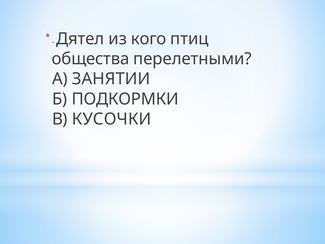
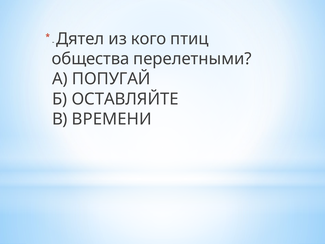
ЗАНЯТИИ: ЗАНЯТИИ -> ПОПУГАЙ (111, 79)
ПОДКОРМКИ: ПОДКОРМКИ -> ОСТАВЛЯЙТЕ (125, 99)
КУСОЧКИ: КУСОЧКИ -> ВРЕМЕНИ (112, 119)
